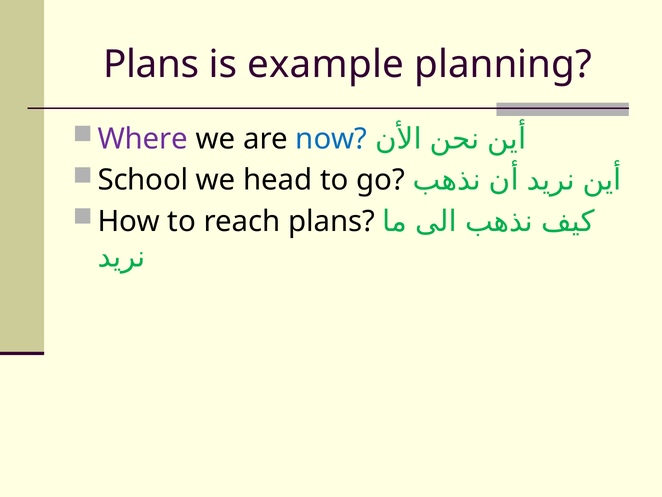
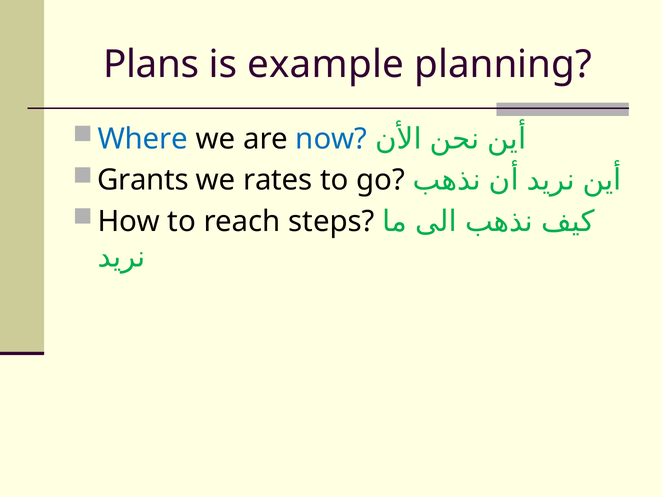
Where colour: purple -> blue (143, 139)
School: School -> Grants (143, 180)
head: head -> rates (278, 180)
reach plans: plans -> steps (331, 221)
